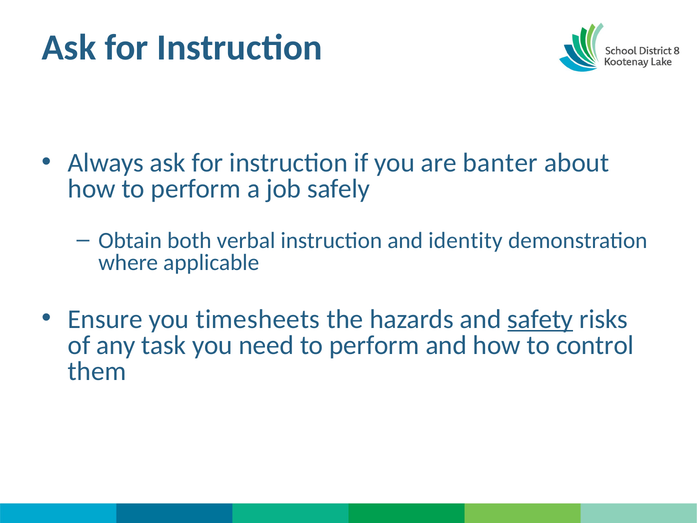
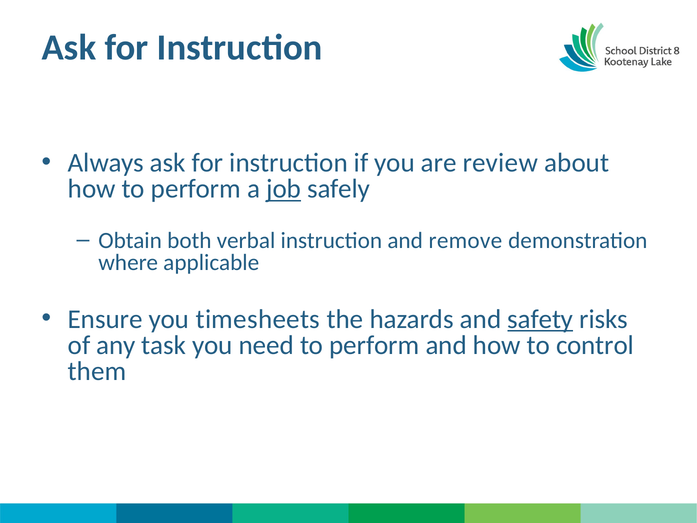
banter: banter -> review (500, 163)
job underline: none -> present (284, 189)
identity: identity -> remove (465, 240)
